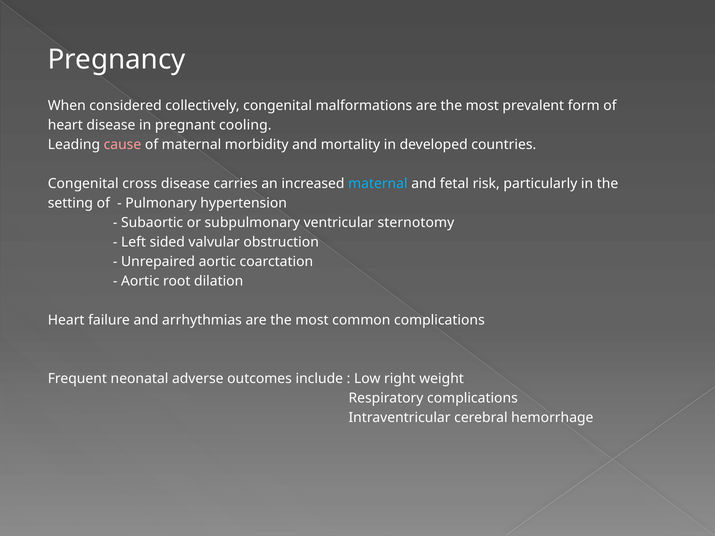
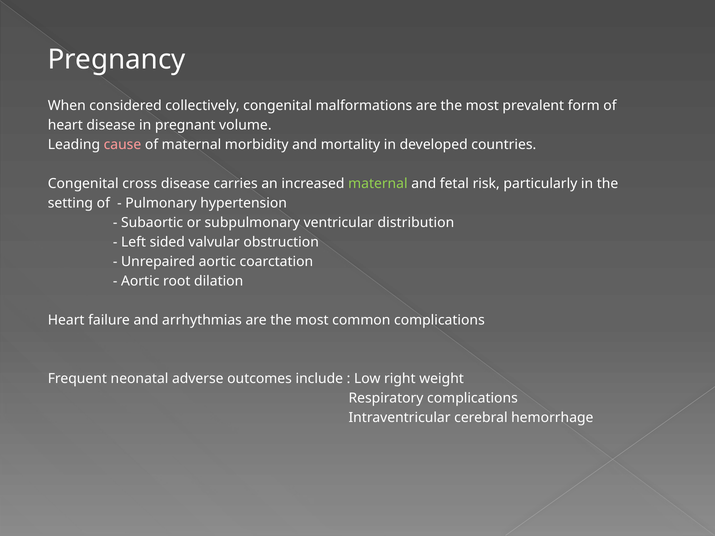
cooling: cooling -> volume (245, 125)
maternal colour: light blue -> light green (378, 184)
sternotomy: sternotomy -> distribution (416, 223)
